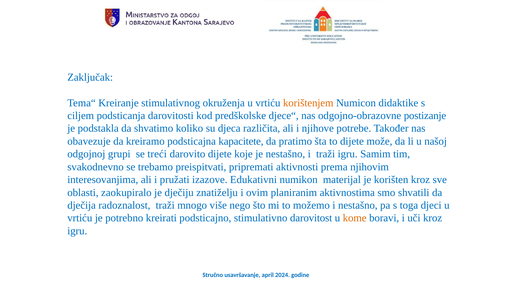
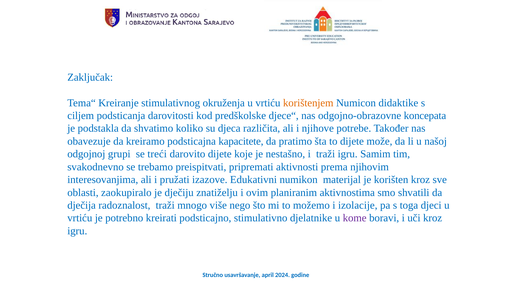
postizanje: postizanje -> koncepata (425, 116)
i nestašno: nestašno -> izolacije (358, 205)
darovitost: darovitost -> djelatnike (311, 218)
kome colour: orange -> purple (355, 218)
